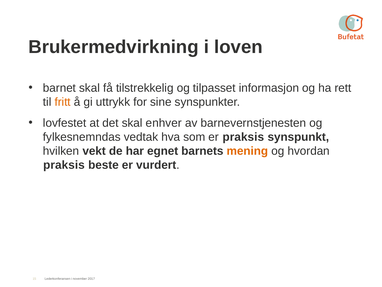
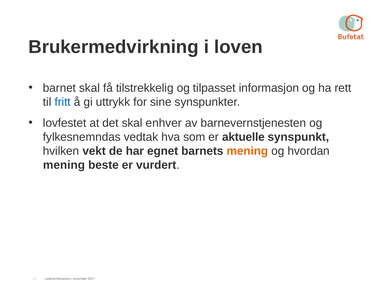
fritt colour: orange -> blue (63, 102)
er praksis: praksis -> aktuelle (243, 137)
praksis: praksis -> mening (64, 165)
